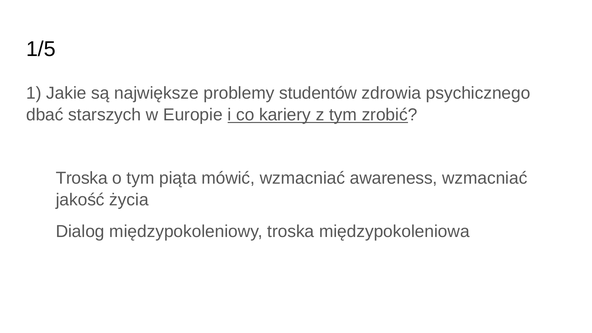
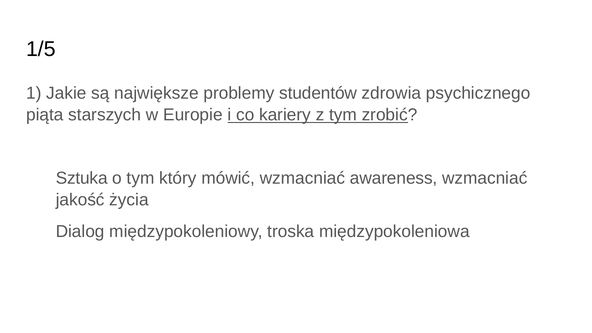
dbać: dbać -> piąta (45, 115)
Troska: Troska -> Sztuka (82, 178)
piąta: piąta -> który (178, 178)
